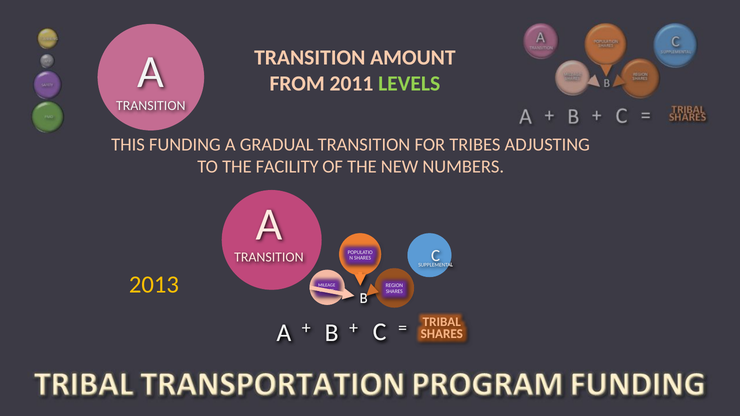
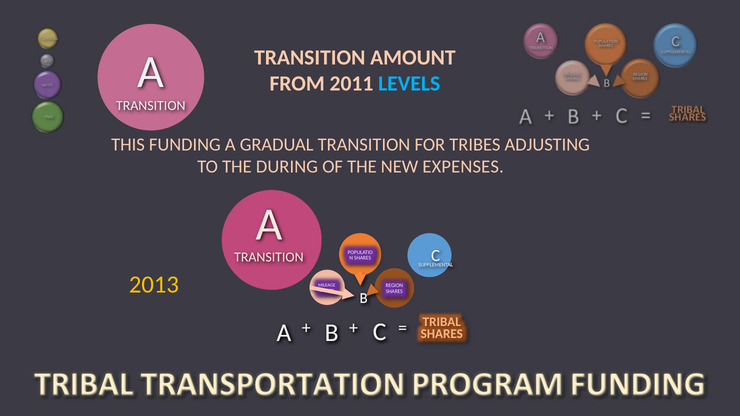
LEVELS colour: light green -> light blue (409, 84)
FACILITY: FACILITY -> DURING (287, 167)
NUMBERS: NUMBERS -> EXPENSES (463, 167)
